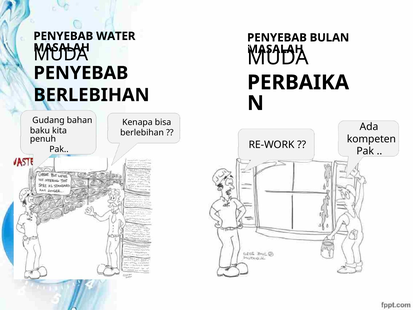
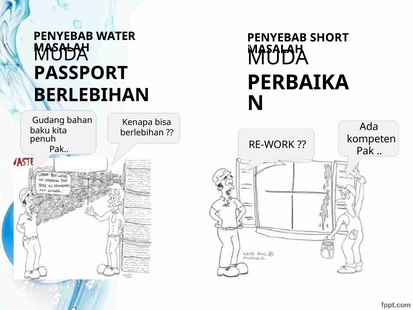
BULAN: BULAN -> SHORT (329, 38)
PENYEBAB: PENYEBAB -> PASSPORT (81, 73)
